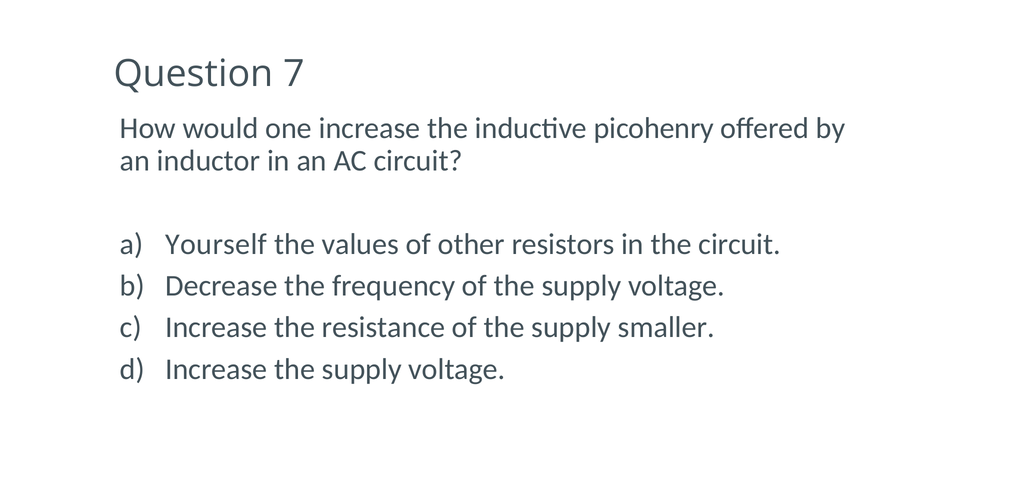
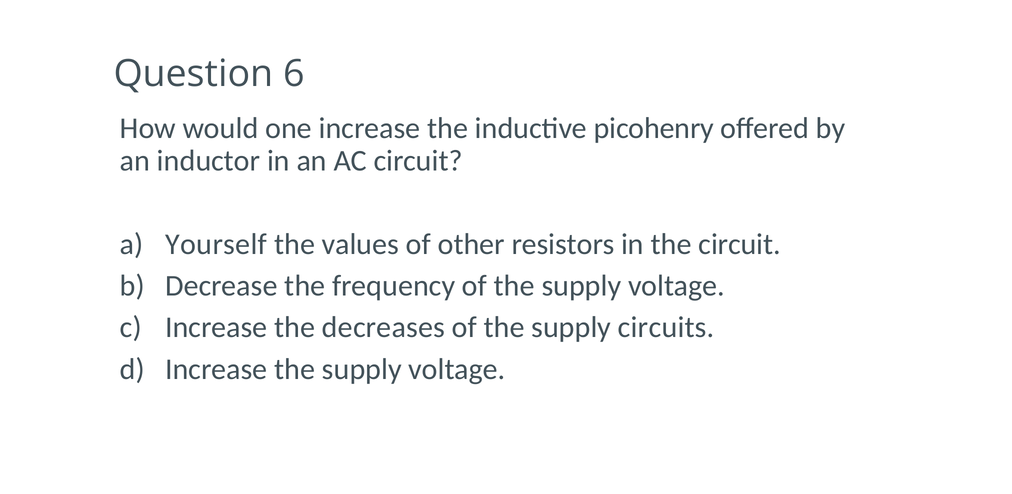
7: 7 -> 6 (294, 74)
resistance: resistance -> decreases (383, 328)
smaller: smaller -> circuits (666, 328)
